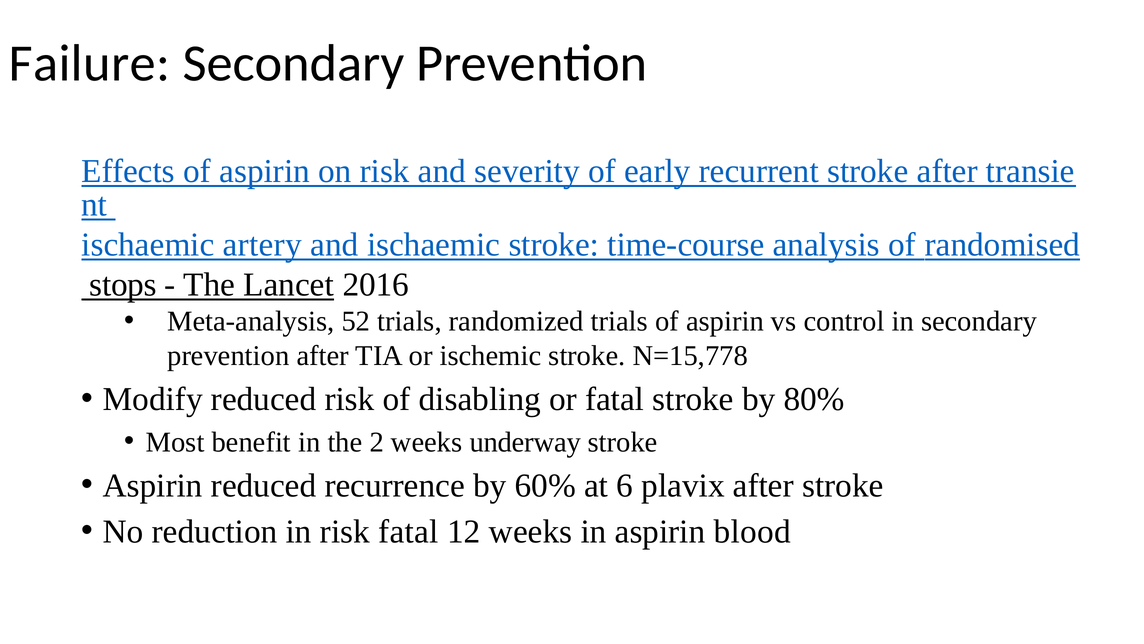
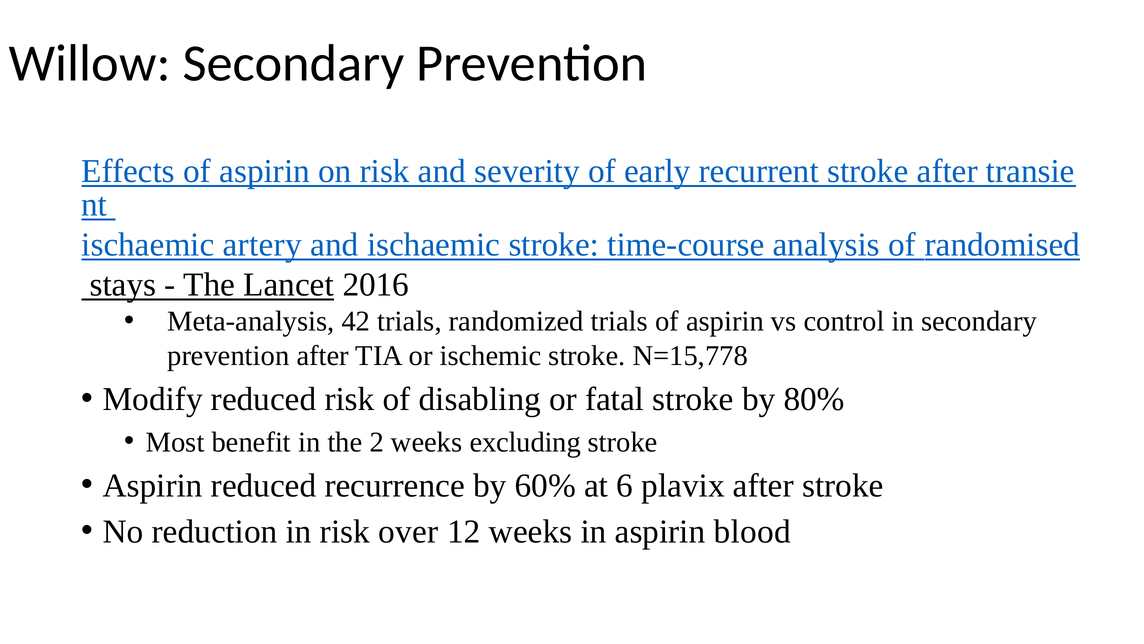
Failure: Failure -> Willow (90, 64)
stops: stops -> stays (123, 284)
52: 52 -> 42 (356, 321)
underway: underway -> excluding (525, 442)
risk fatal: fatal -> over (408, 531)
